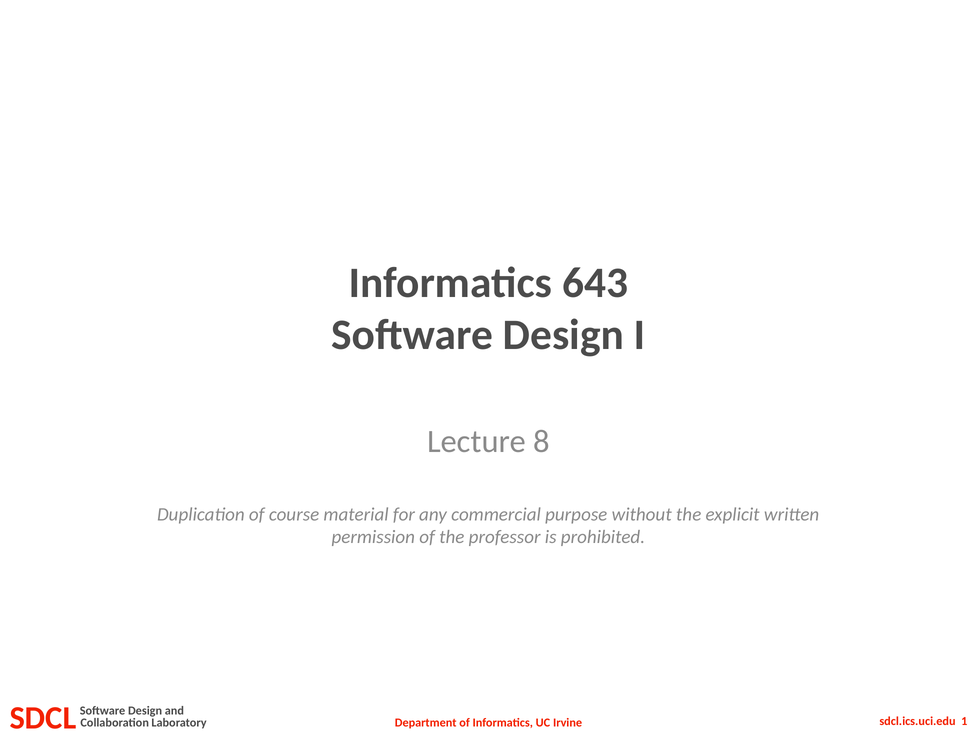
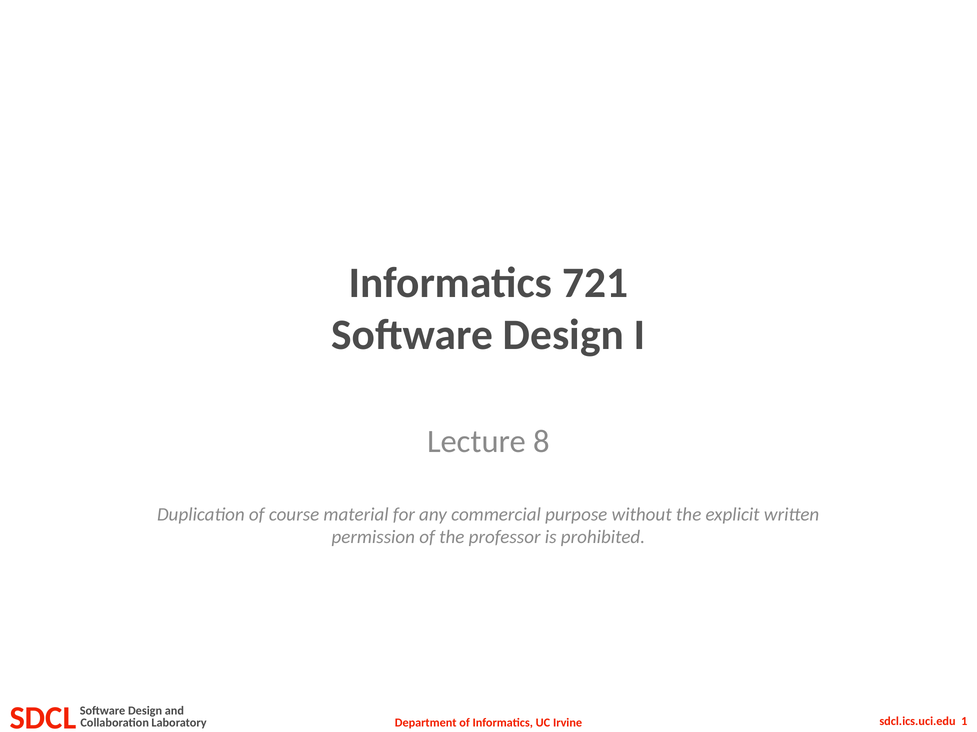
643: 643 -> 721 (595, 283)
